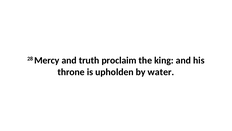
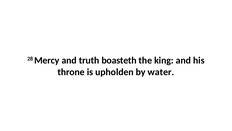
proclaim: proclaim -> boasteth (119, 60)
